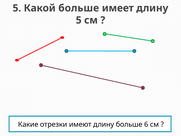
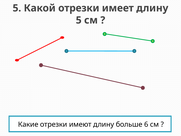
Какой больше: больше -> отрезки (79, 8)
